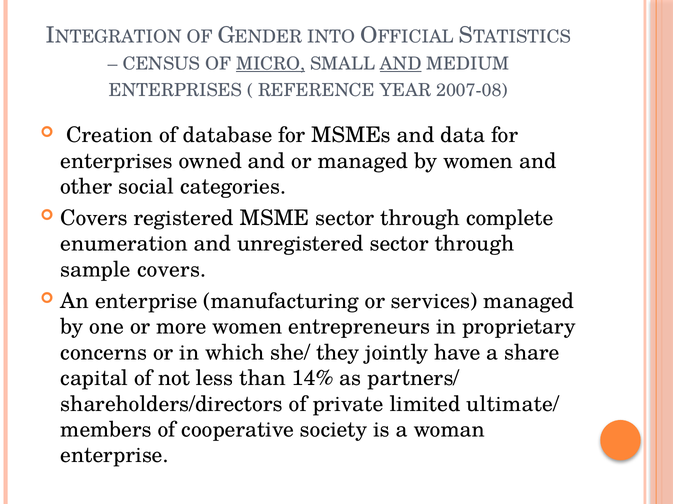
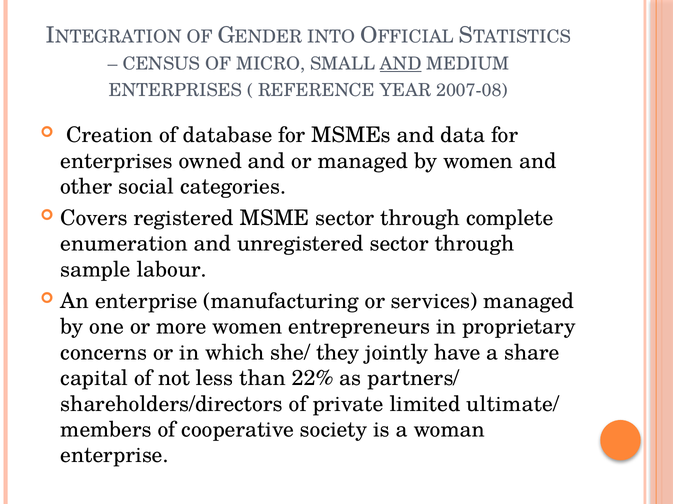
MICRO underline: present -> none (271, 64)
sample covers: covers -> labour (172, 270)
14%: 14% -> 22% (313, 379)
